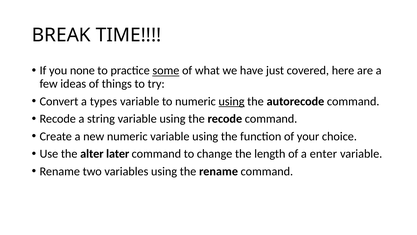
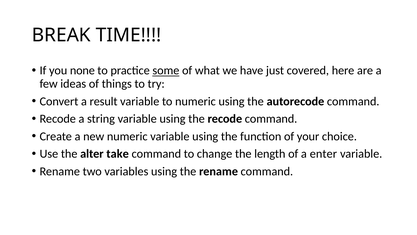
types: types -> result (104, 101)
using underline: present -> none (232, 101)
later: later -> take (118, 154)
